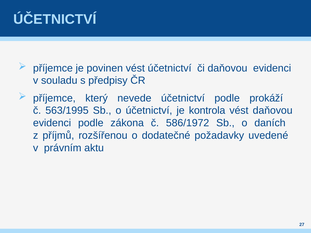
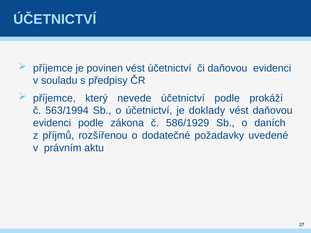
563/1995: 563/1995 -> 563/1994 (67, 111)
kontrola: kontrola -> doklady (207, 111)
586/1972: 586/1972 -> 586/1929 (188, 123)
